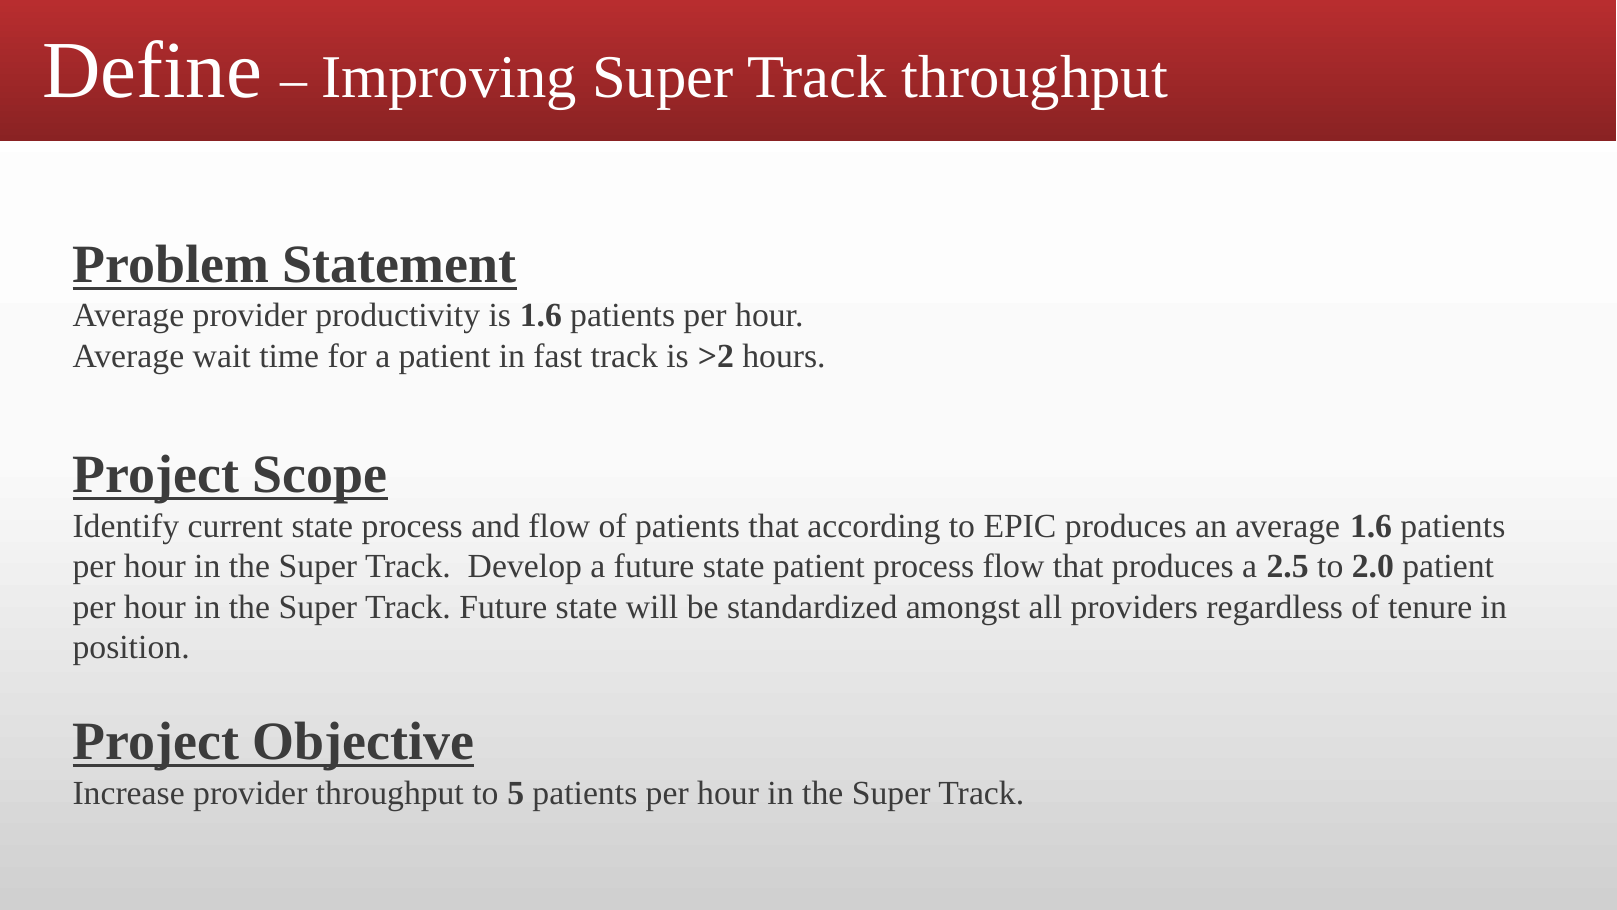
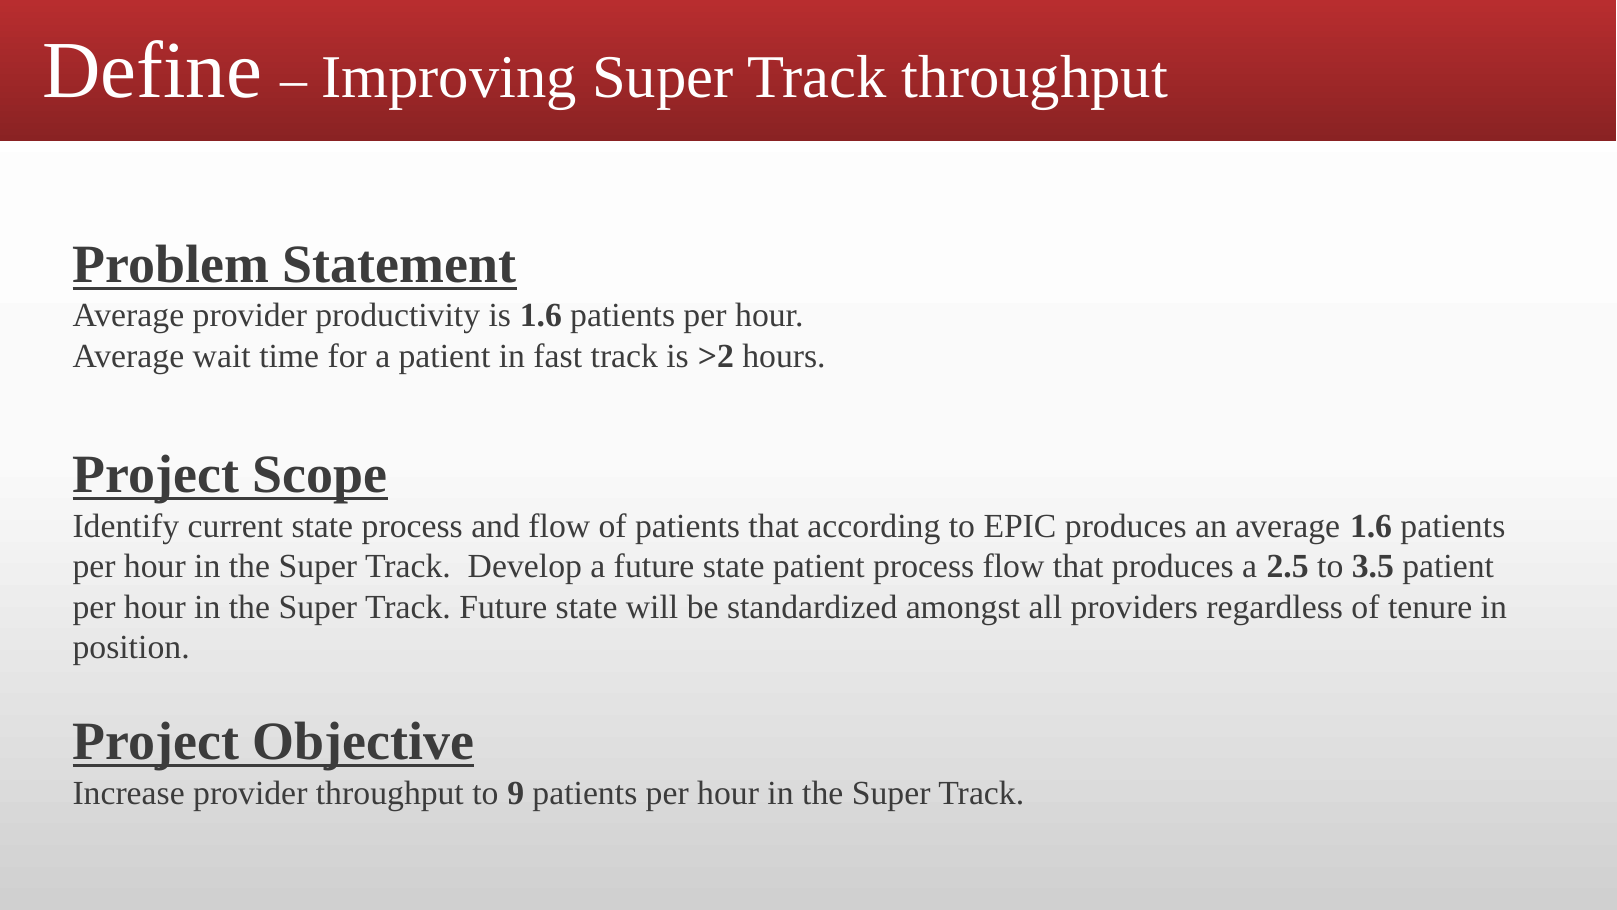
2.0: 2.0 -> 3.5 (1373, 566)
5: 5 -> 9 (516, 793)
